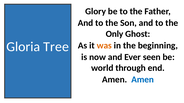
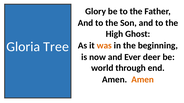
Only: Only -> High (114, 34)
seen: seen -> deer (152, 57)
Amen colour: blue -> orange (143, 80)
